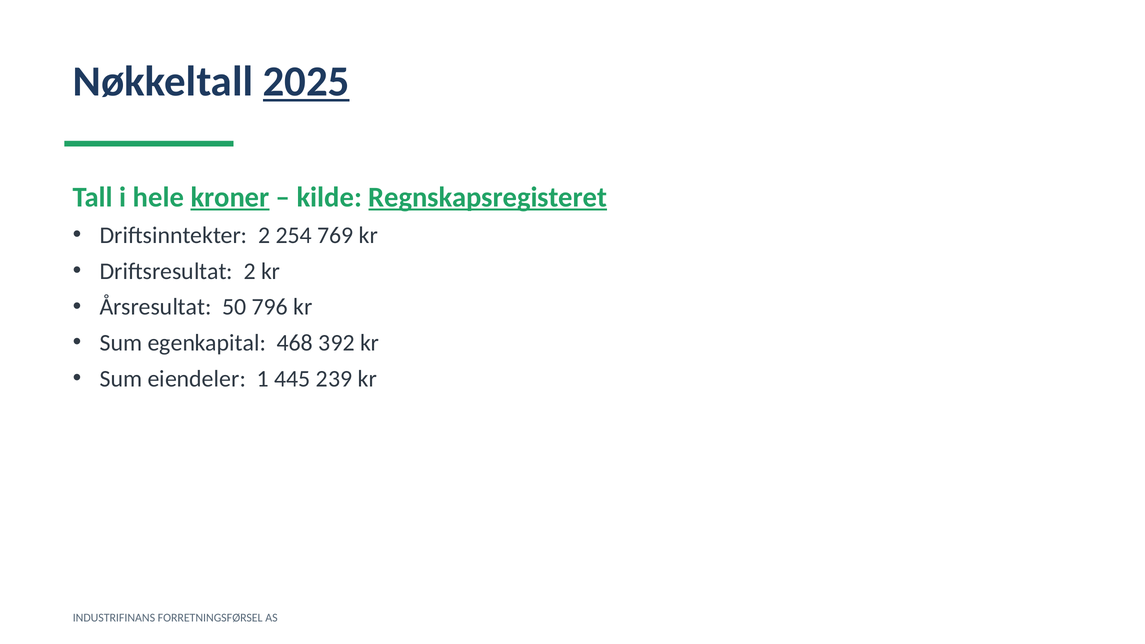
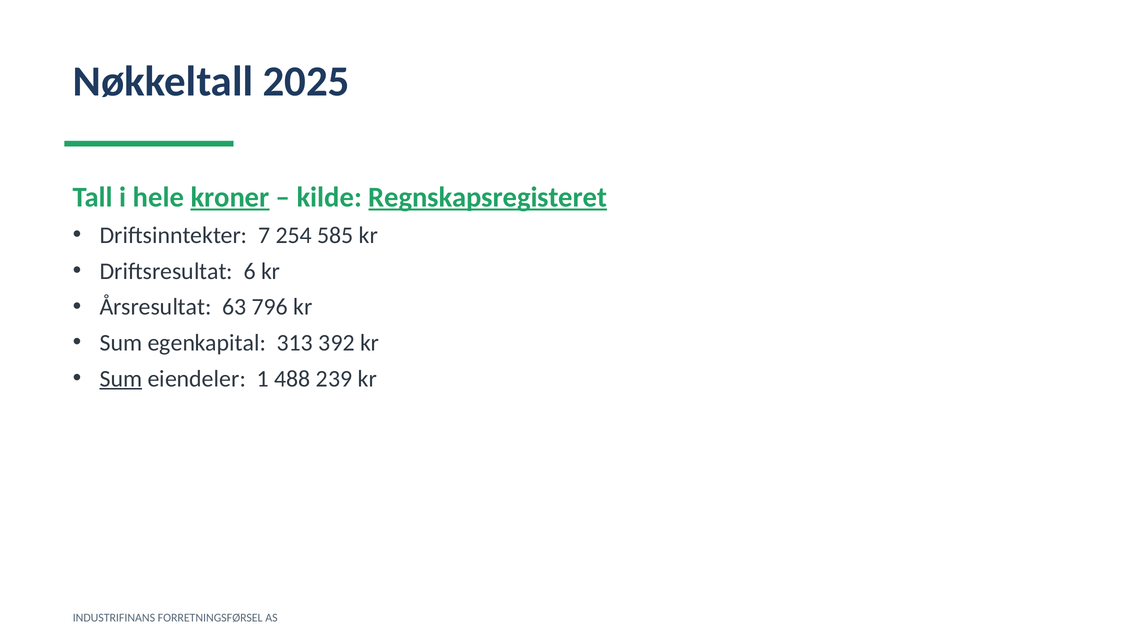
2025 underline: present -> none (306, 82)
Driftsinntekter 2: 2 -> 7 (264, 235)
769: 769 -> 585 (335, 235)
Driftsresultat 2: 2 -> 6 (250, 271)
50: 50 -> 63 (234, 307)
468: 468 -> 313 (295, 343)
Sum underline: none -> present (121, 379)
445: 445 -> 488 (292, 379)
